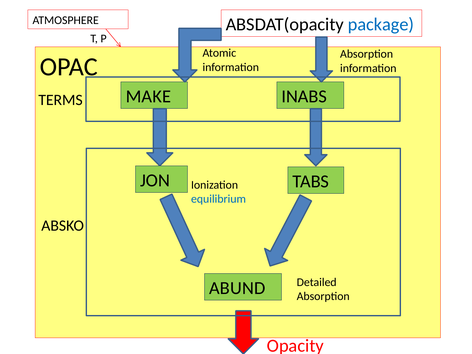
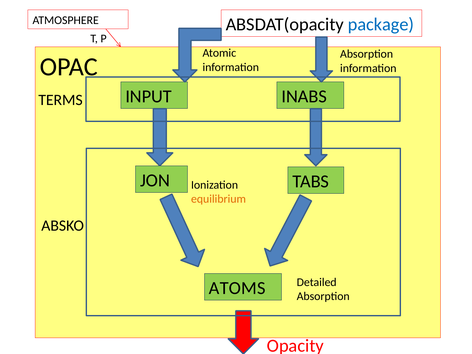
MAKE: MAKE -> INPUT (149, 96)
equilibrium colour: blue -> orange (218, 199)
ABUND: ABUND -> ATOMS (237, 288)
